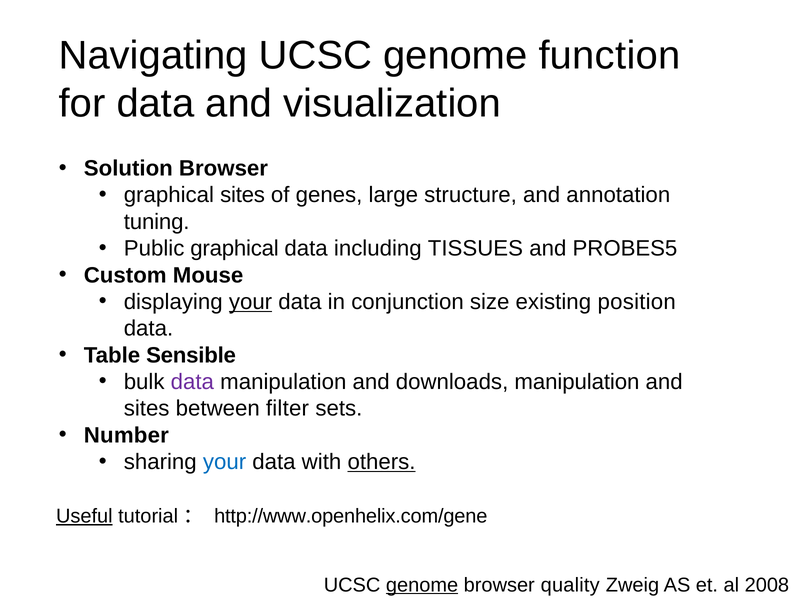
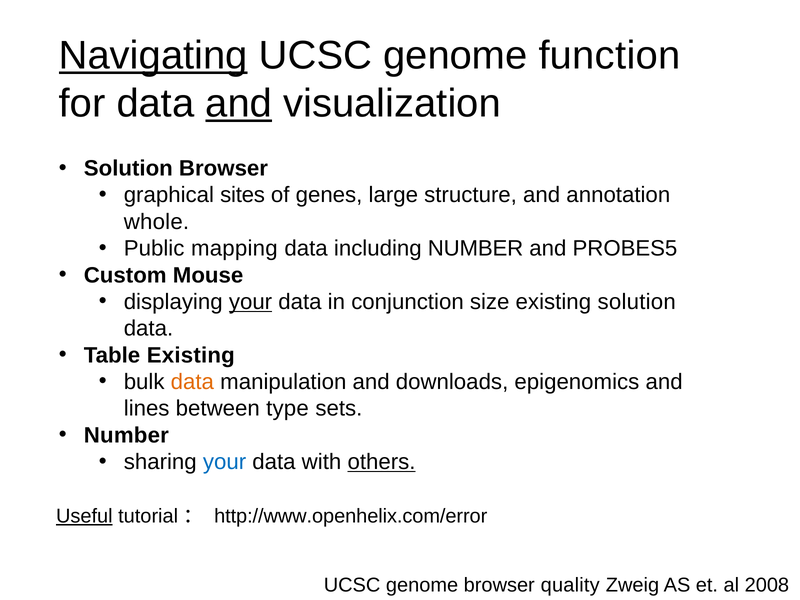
Navigating underline: none -> present (153, 55)
and underline: none -> present (239, 103)
tuning: tuning -> whole (156, 222)
Public graphical: graphical -> mapping (234, 249)
including TISSUES: TISSUES -> NUMBER (476, 249)
existing position: position -> solution (637, 302)
Table Sensible: Sensible -> Existing (191, 355)
data colour: purple -> orange (192, 382)
downloads manipulation: manipulation -> epigenomics (577, 382)
sites: sites -> lines (147, 409)
filter: filter -> type (287, 409)
http://www.openhelix.com/gene: http://www.openhelix.com/gene -> http://www.openhelix.com/error (351, 516)
genome underline: present -> none (422, 585)
